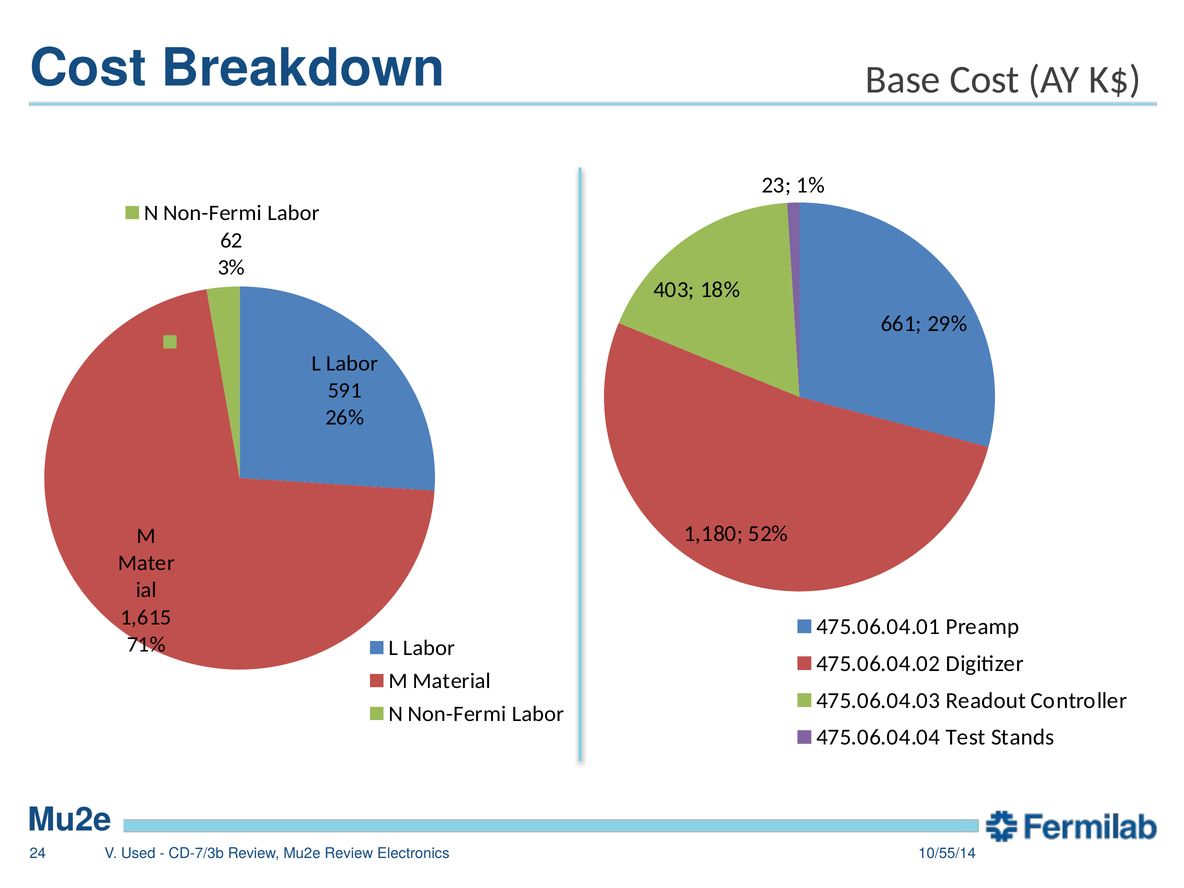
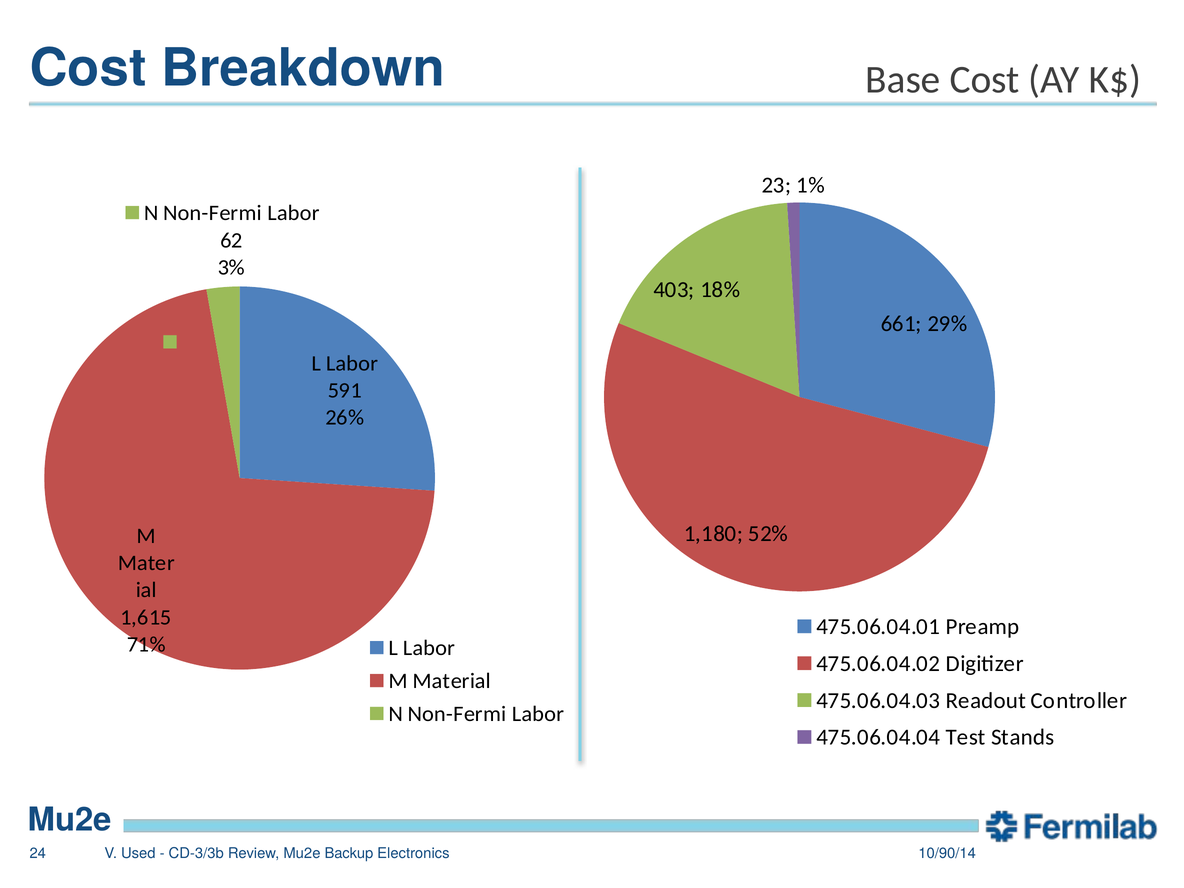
CD-7/3b: CD-7/3b -> CD-3/3b (196, 854)
Mu2e Review: Review -> Backup (349, 854)
10/55/14: 10/55/14 -> 10/90/14 (947, 854)
